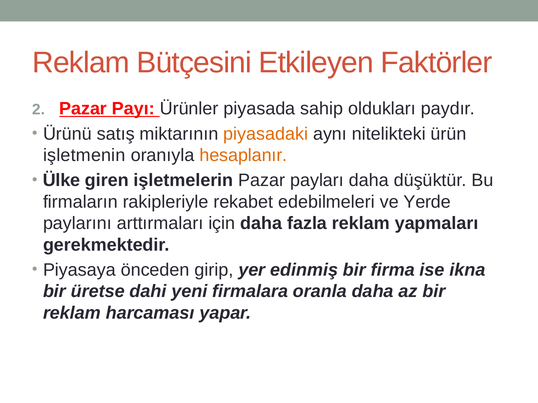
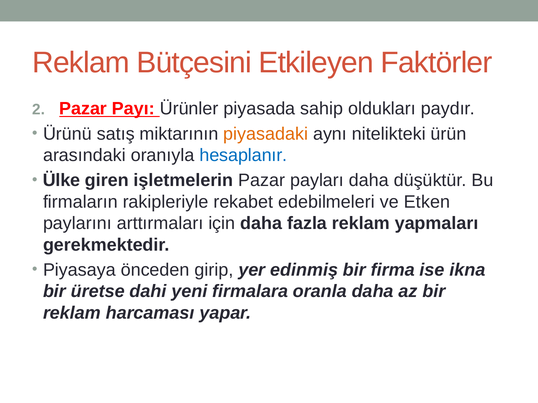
işletmenin: işletmenin -> arasındaki (84, 155)
hesaplanır colour: orange -> blue (243, 155)
Yerde: Yerde -> Etken (427, 202)
